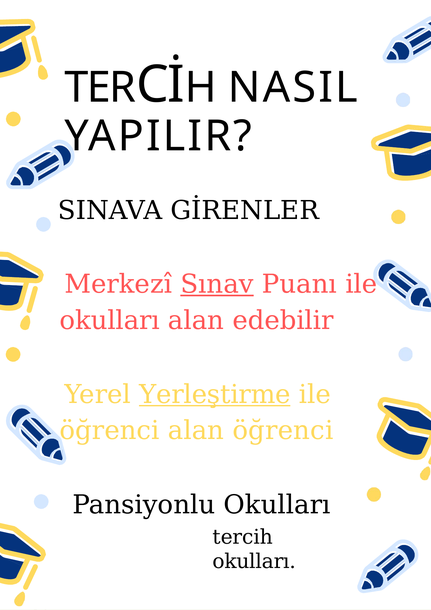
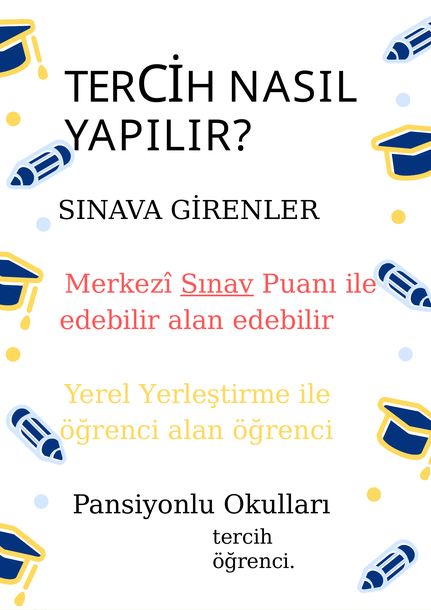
okulları: okulları -> edebilir (110, 321)
Yerleştirme underline: present -> none (215, 395)
okulları: okulları -> öğrenci (254, 562)
